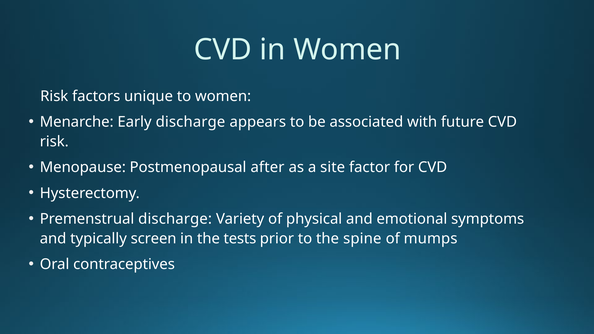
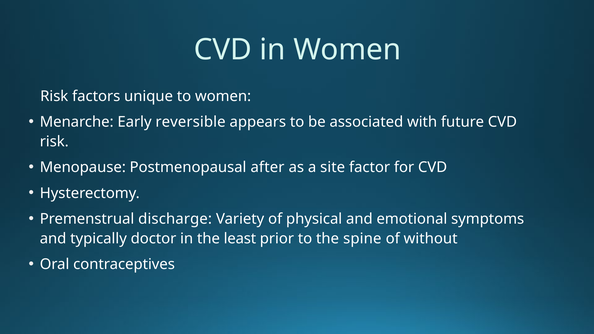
Early discharge: discharge -> reversible (191, 122)
screen: screen -> doctor (154, 239)
tests: tests -> least (240, 239)
mumps: mumps -> without (431, 239)
